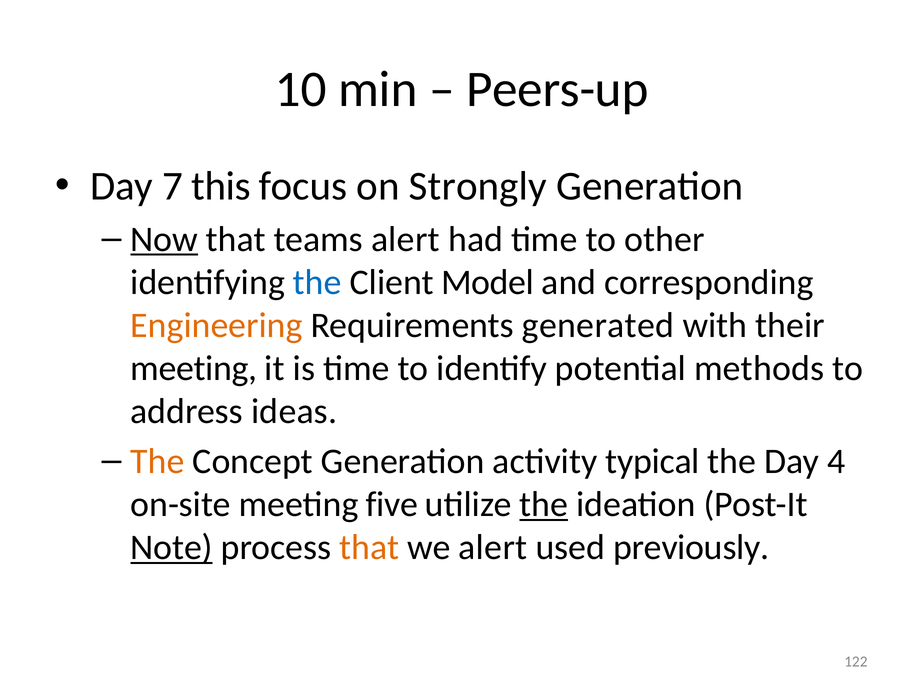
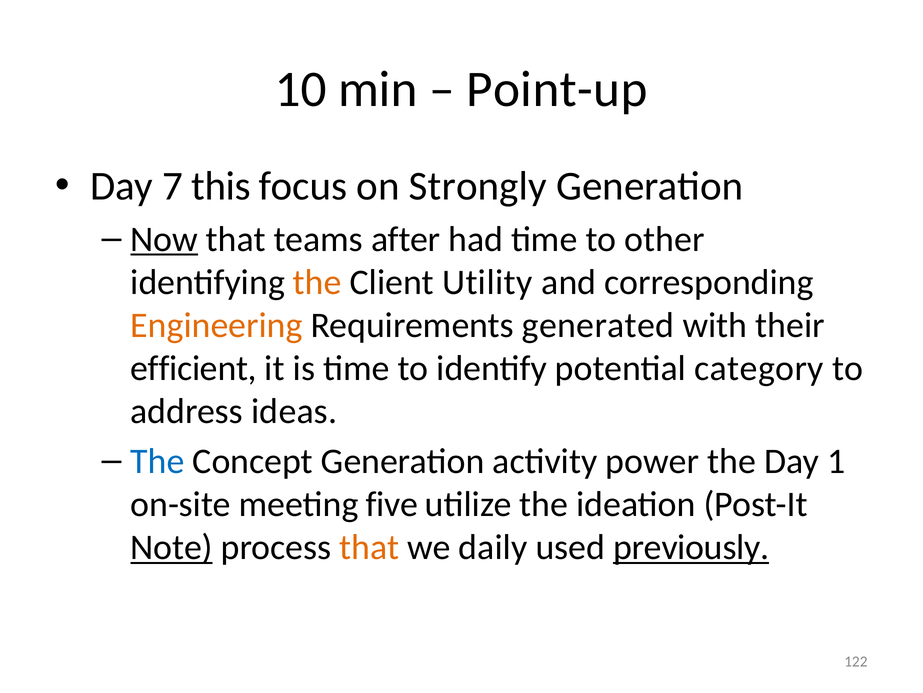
Peers-up: Peers-up -> Point-up (557, 89)
teams alert: alert -> after (406, 239)
the colour: blue -> orange (317, 282)
Model: Model -> Utility (487, 282)
meeting: meeting -> efficient (194, 368)
methods: methods -> category (759, 368)
The colour: orange -> blue (157, 461)
typical: typical -> power (652, 461)
4: 4 -> 1 (836, 461)
the underline: present -> none (544, 504)
we alert: alert -> daily (493, 547)
previously underline: none -> present (691, 547)
